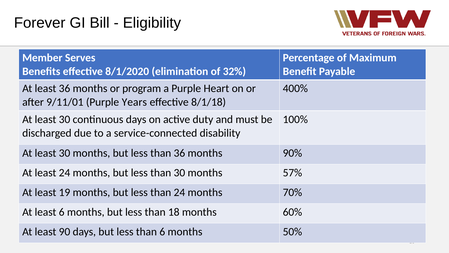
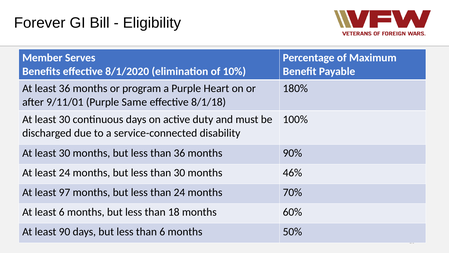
32%: 32% -> 10% (234, 71)
400%: 400% -> 180% (295, 88)
Years: Years -> Same (134, 102)
57%: 57% -> 46% (292, 173)
19: 19 -> 97 (65, 192)
